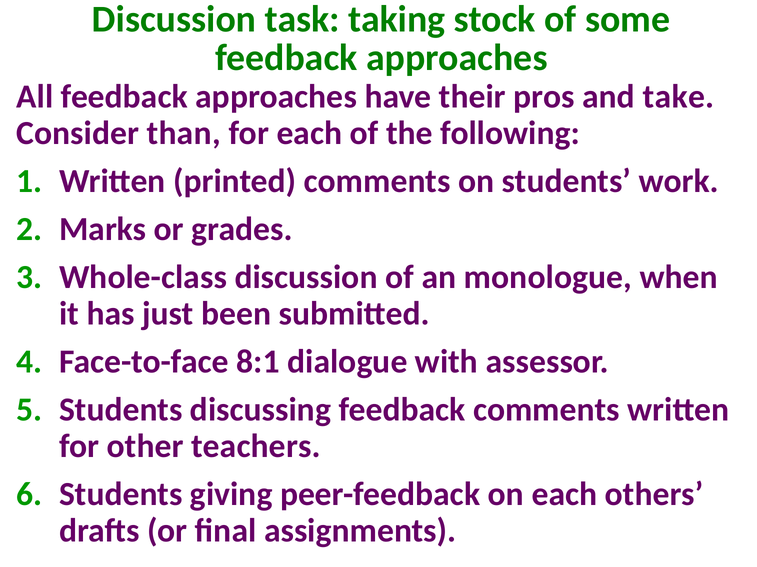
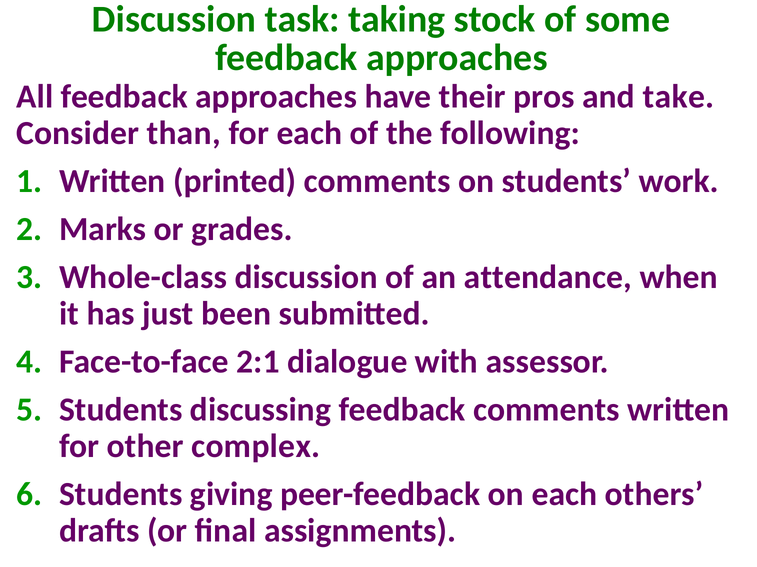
monologue: monologue -> attendance (548, 278)
8:1: 8:1 -> 2:1 (258, 362)
teachers: teachers -> complex (256, 447)
